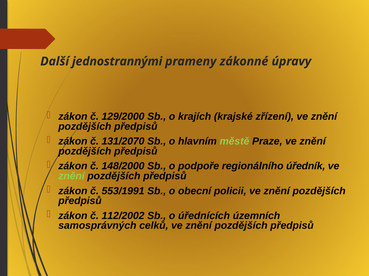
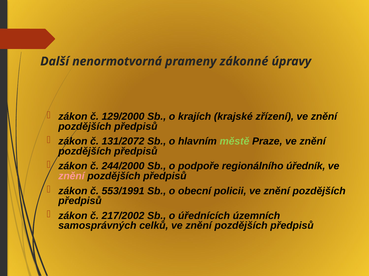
jednostrannými: jednostrannými -> nenormotvorná (117, 62)
131/2070: 131/2070 -> 131/2072 (123, 142)
148/2000: 148/2000 -> 244/2000 (123, 167)
znění colour: light green -> pink (71, 176)
112/2002: 112/2002 -> 217/2002 (123, 216)
